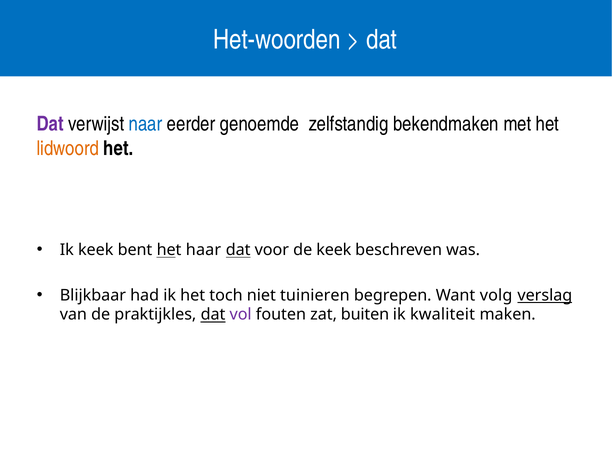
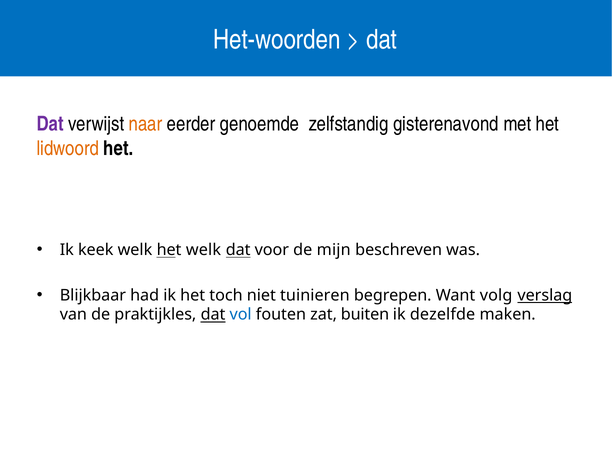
naar colour: blue -> orange (146, 124)
bekendmaken: bekendmaken -> gisterenavond (446, 124)
keek bent: bent -> welk (135, 250)
het haar: haar -> welk (204, 250)
de keek: keek -> mijn (334, 250)
vol colour: purple -> blue (241, 314)
kwaliteit: kwaliteit -> dezelfde (443, 314)
